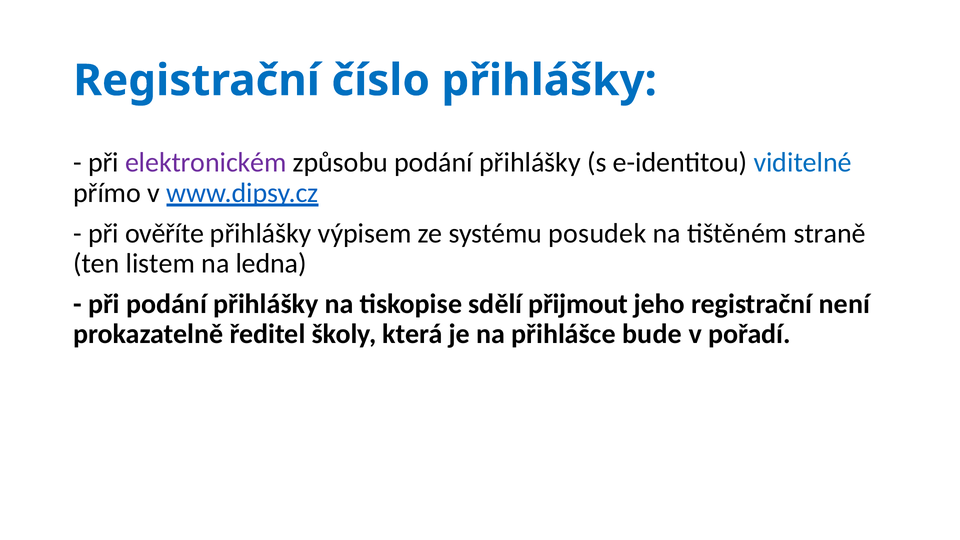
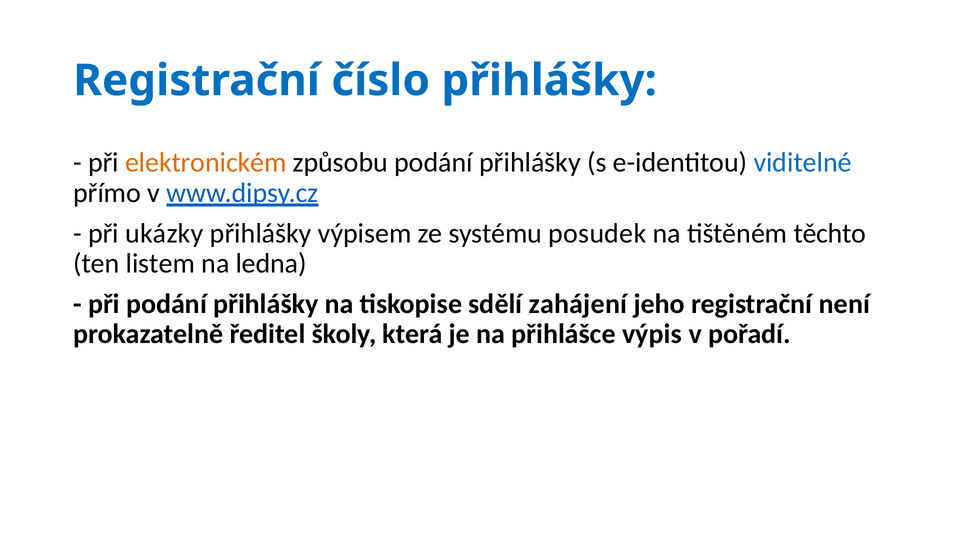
elektronickém colour: purple -> orange (206, 162)
ověříte: ověříte -> ukázky (164, 233)
straně: straně -> těchto (830, 233)
přijmout: přijmout -> zahájení (578, 304)
bude: bude -> výpis (652, 334)
